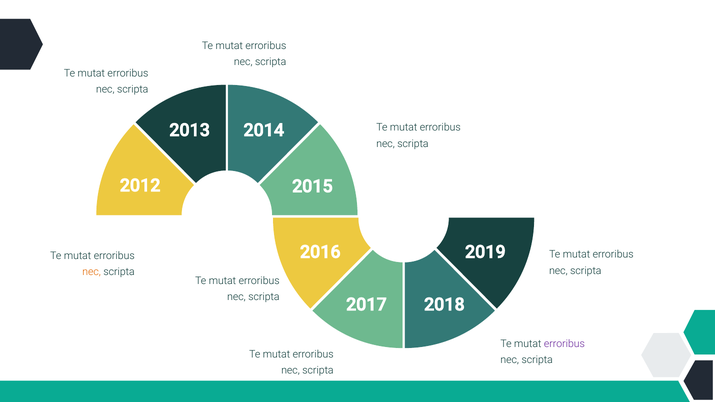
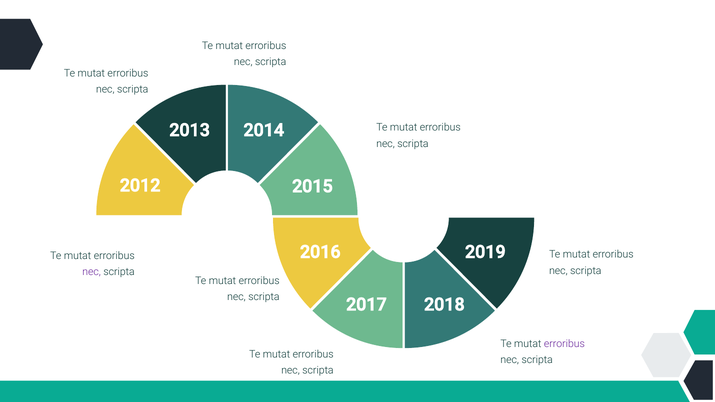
nec colour: orange -> purple (92, 272)
